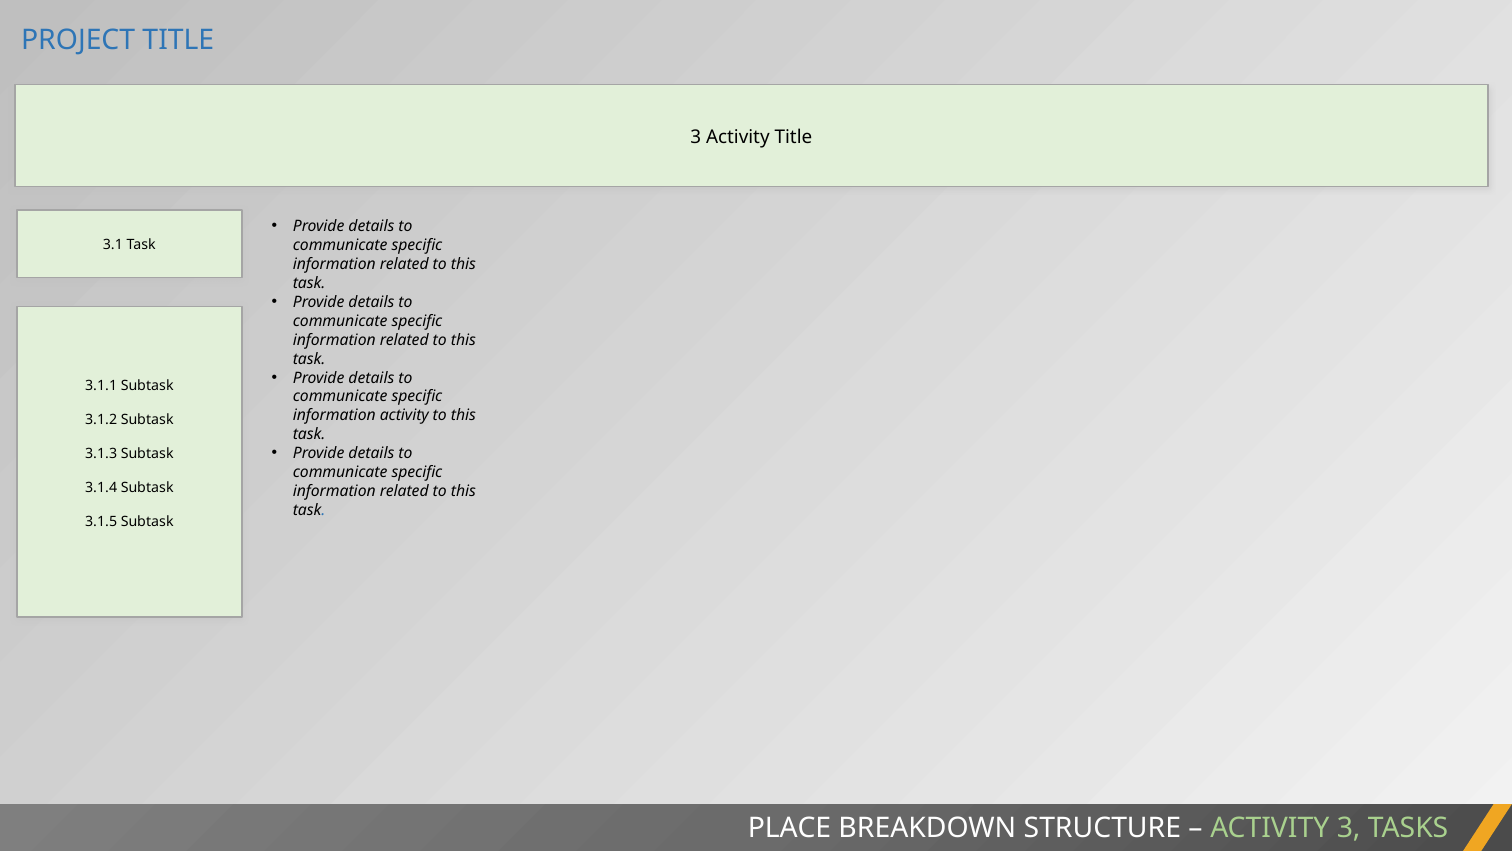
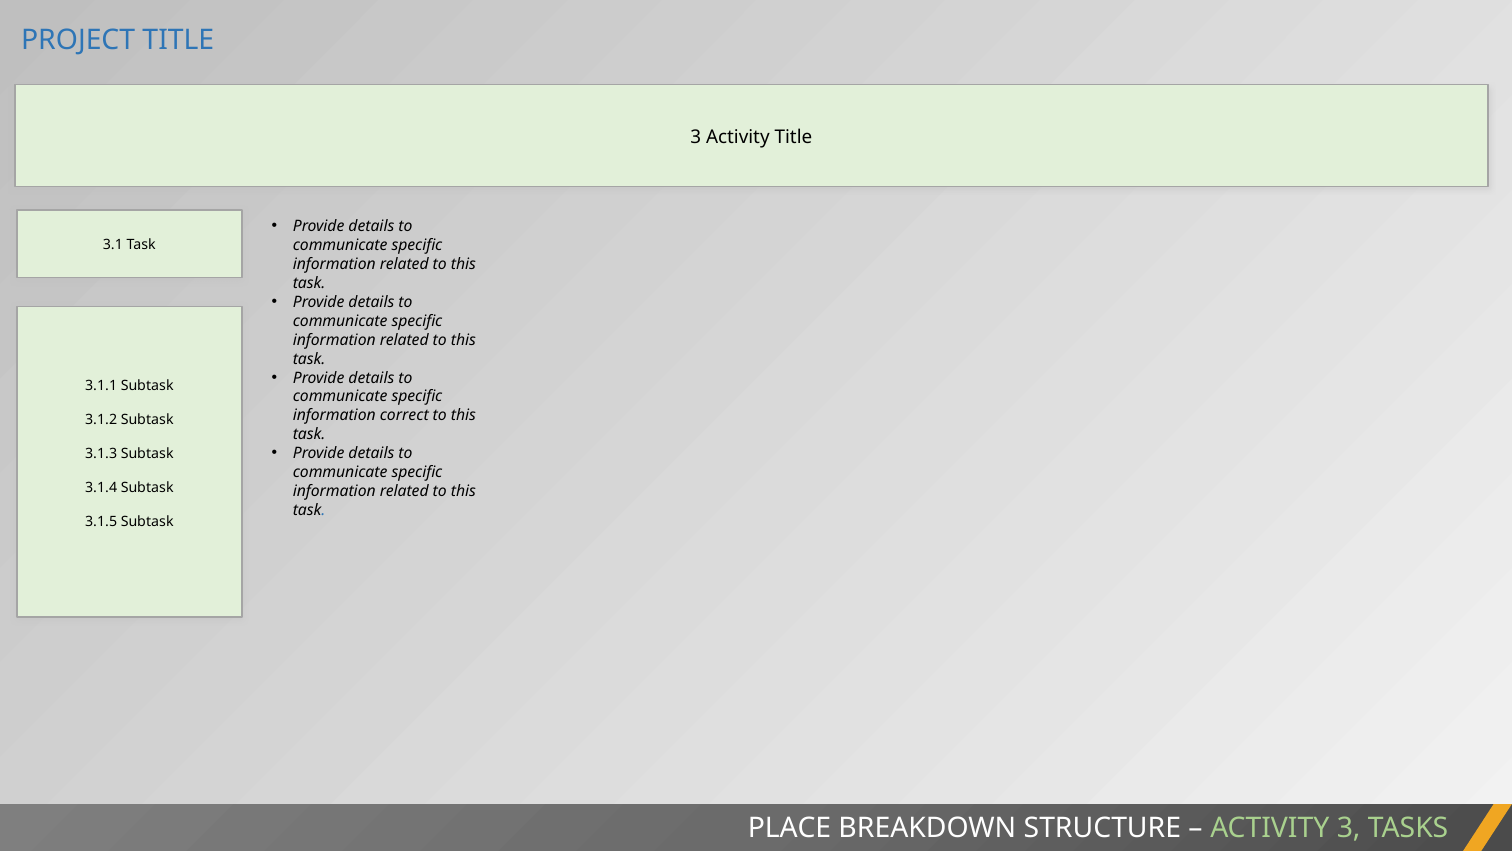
information activity: activity -> correct (404, 415)
